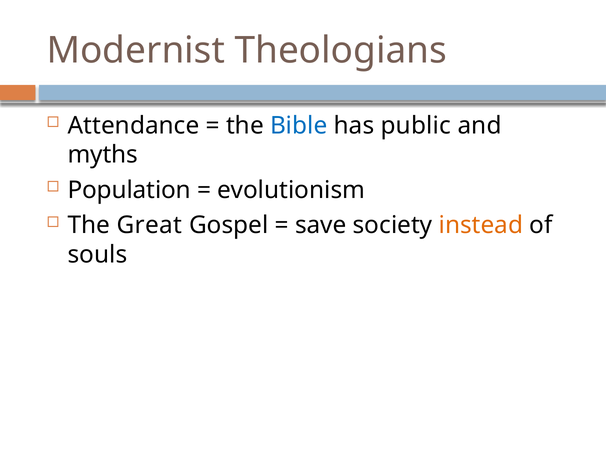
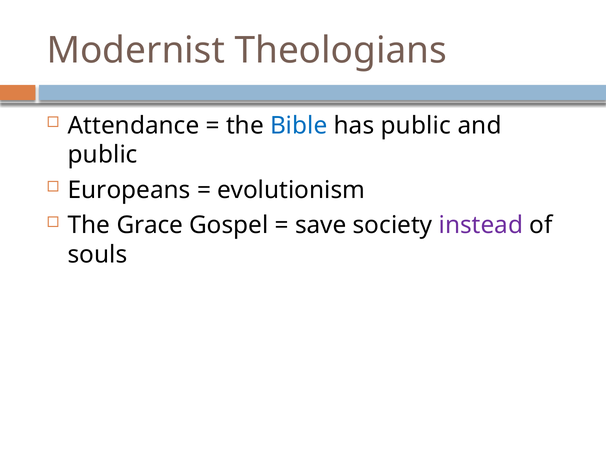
myths: myths -> public (103, 155)
Population: Population -> Europeans (129, 190)
Great: Great -> Grace (150, 225)
instead colour: orange -> purple (481, 225)
